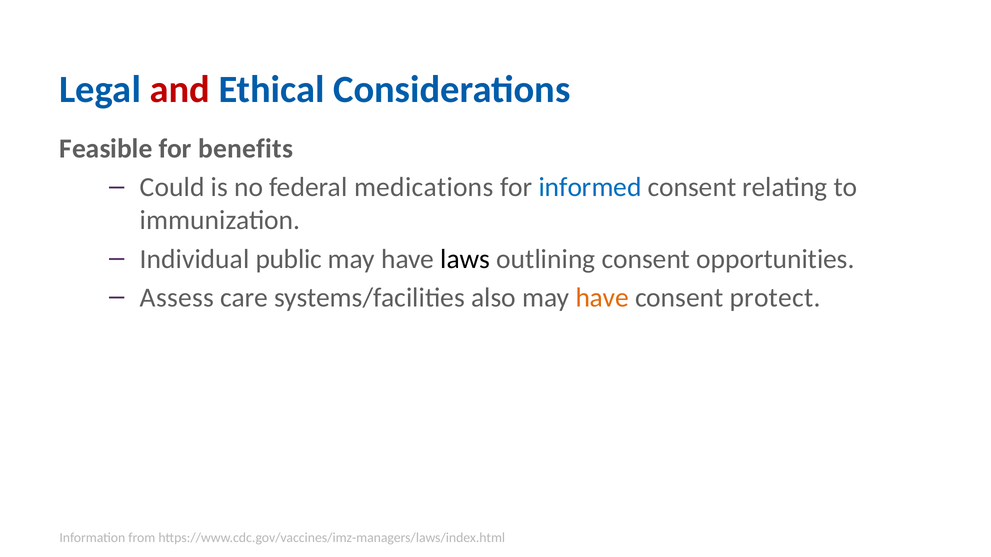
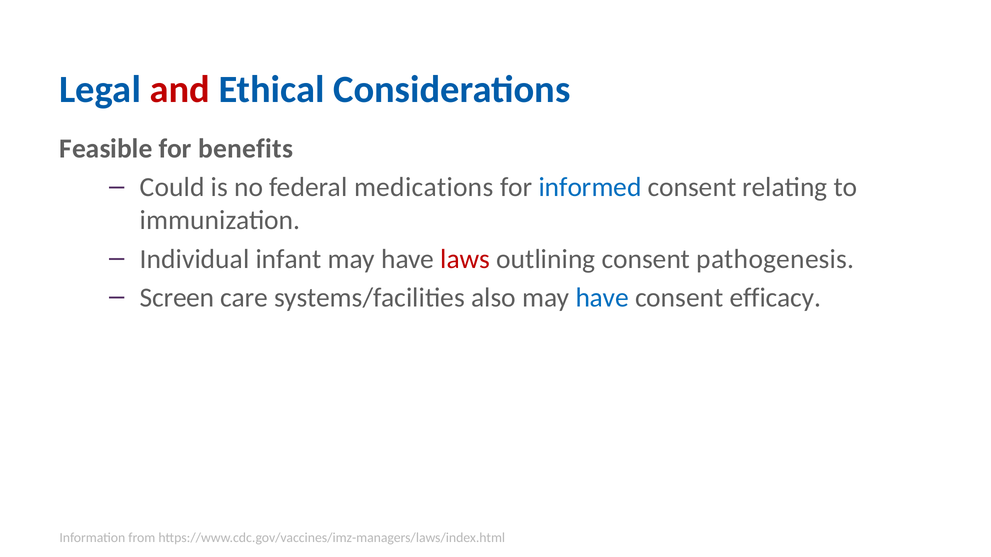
public: public -> infant (289, 259)
laws colour: black -> red (465, 259)
opportunities: opportunities -> pathogenesis (775, 259)
Assess: Assess -> Screen (177, 298)
have colour: orange -> blue (602, 298)
protect: protect -> efficacy (775, 298)
